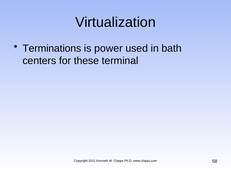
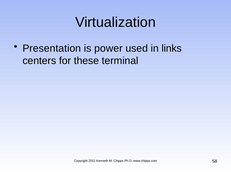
Terminations: Terminations -> Presentation (52, 48)
bath: bath -> links (172, 48)
